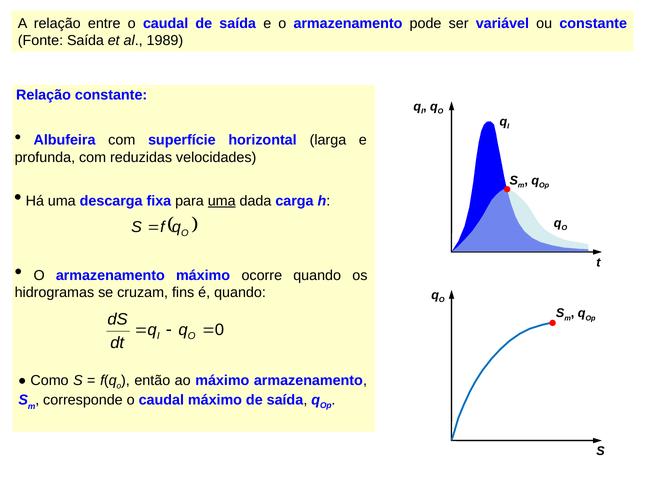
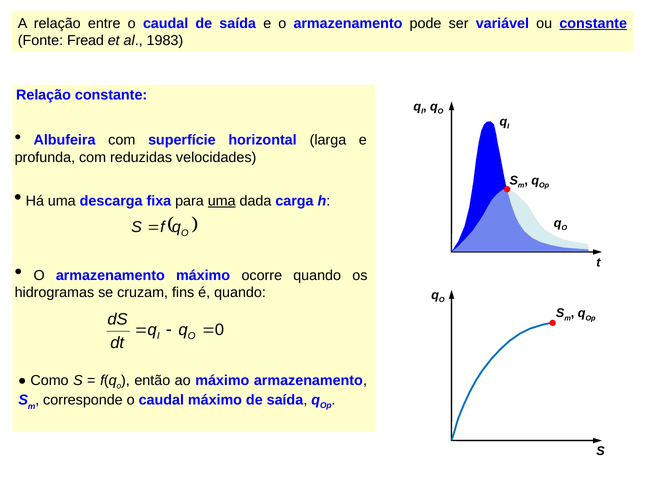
constante underline: none -> present (593, 23)
Fonte Saída: Saída -> Fread (85, 41)
1989: 1989 -> 1983 (165, 41)
